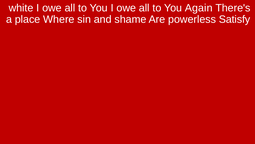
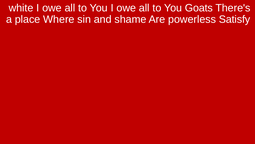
Again: Again -> Goats (199, 8)
